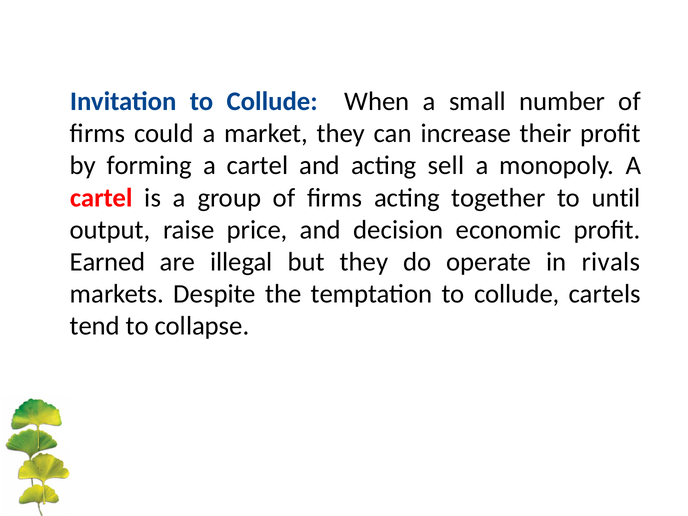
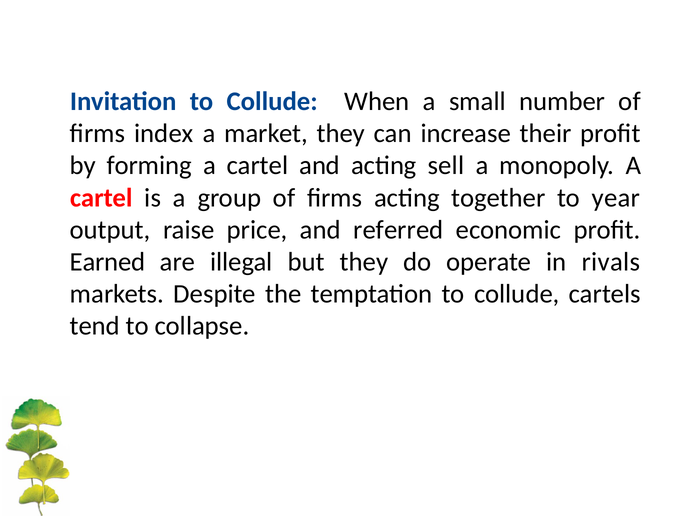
could: could -> index (164, 134)
until: until -> year (616, 198)
decision: decision -> referred (398, 230)
